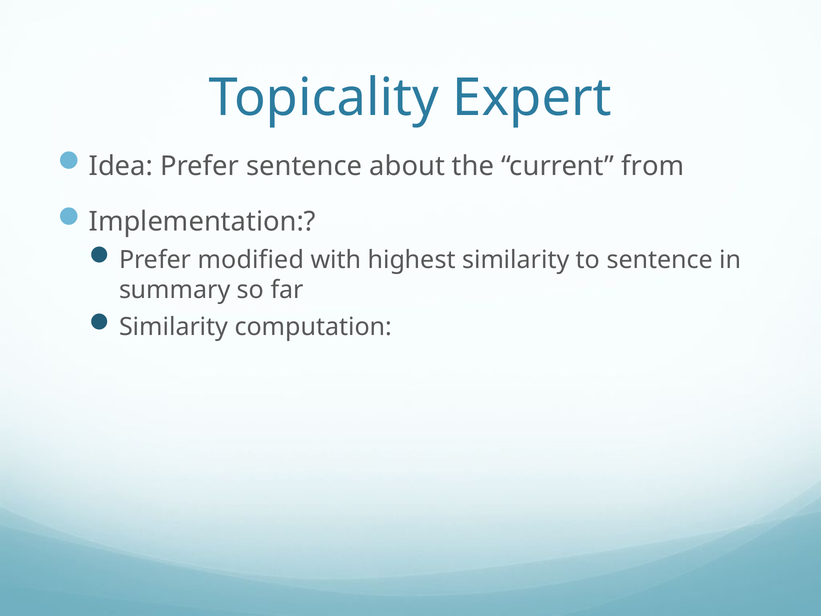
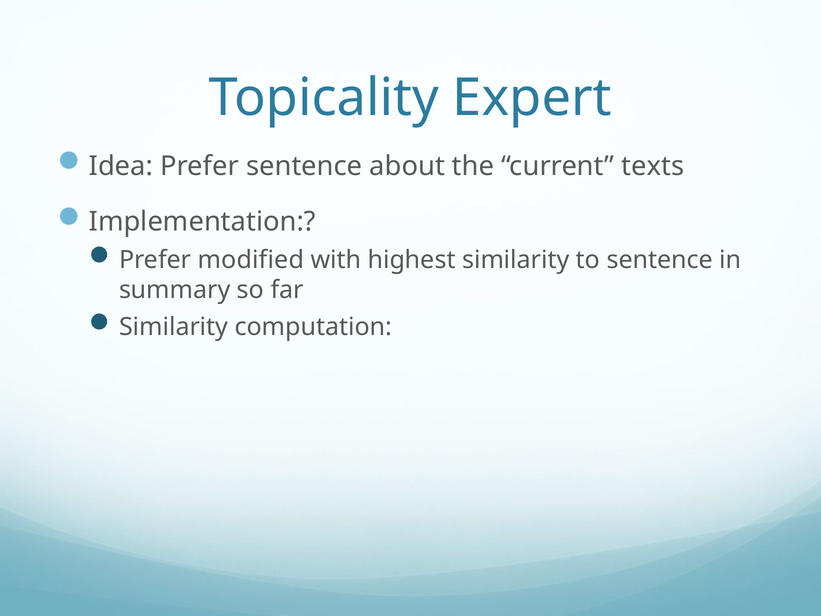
from: from -> texts (653, 166)
